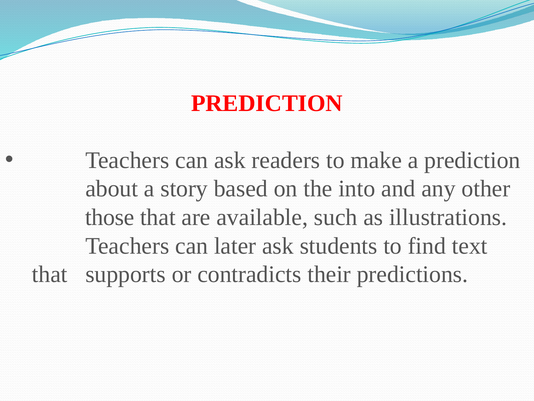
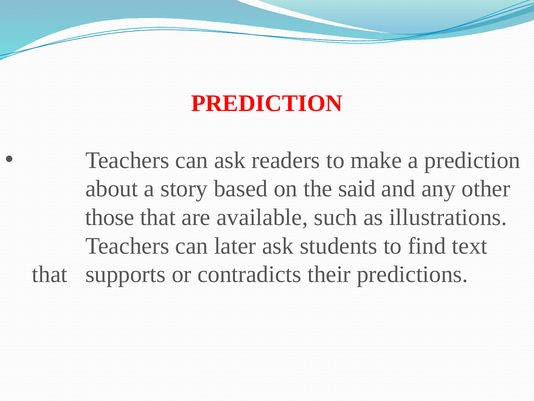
into: into -> said (357, 189)
